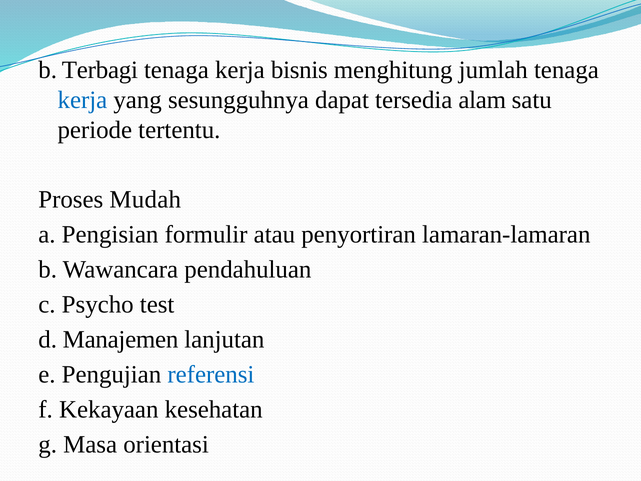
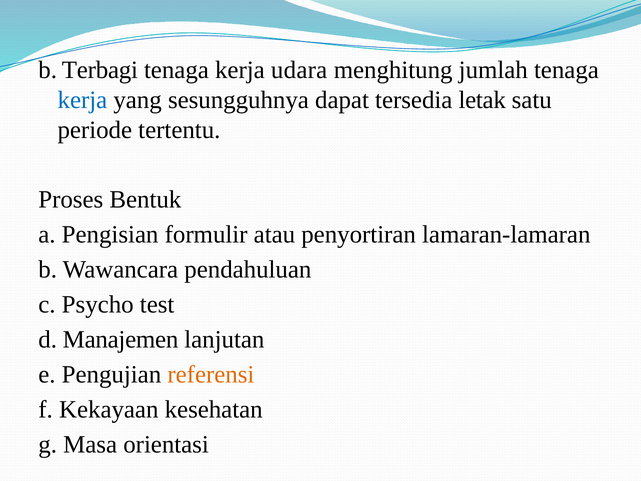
bisnis: bisnis -> udara (299, 70)
alam: alam -> letak (482, 100)
Mudah: Mudah -> Bentuk (145, 200)
referensi colour: blue -> orange (211, 374)
